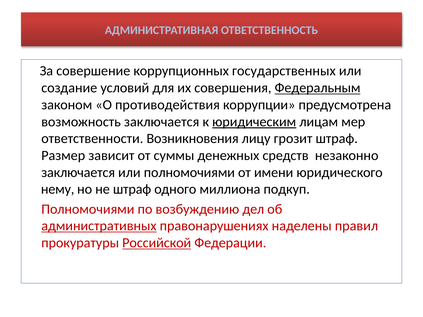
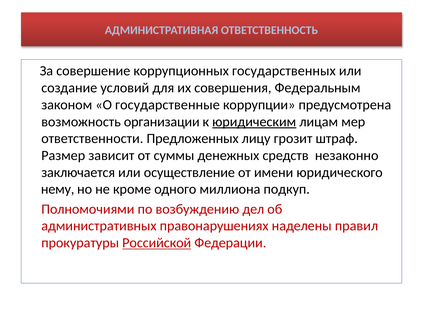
Федеральным underline: present -> none (318, 88)
противодействия: противодействия -> государственные (167, 105)
возможность заключается: заключается -> организации (162, 122)
Возникновения: Возникновения -> Предложенных (193, 139)
или полномочиями: полномочиями -> осуществление (189, 173)
не штраф: штраф -> кроме (132, 189)
административных underline: present -> none (99, 226)
